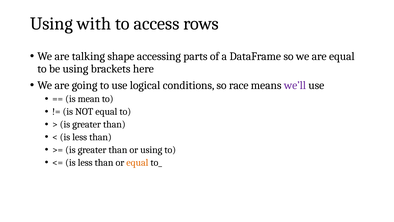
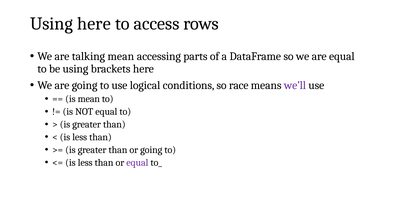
Using with: with -> here (94, 24)
talking shape: shape -> mean (121, 56)
or using: using -> going (151, 150)
equal colour: orange -> purple (137, 162)
